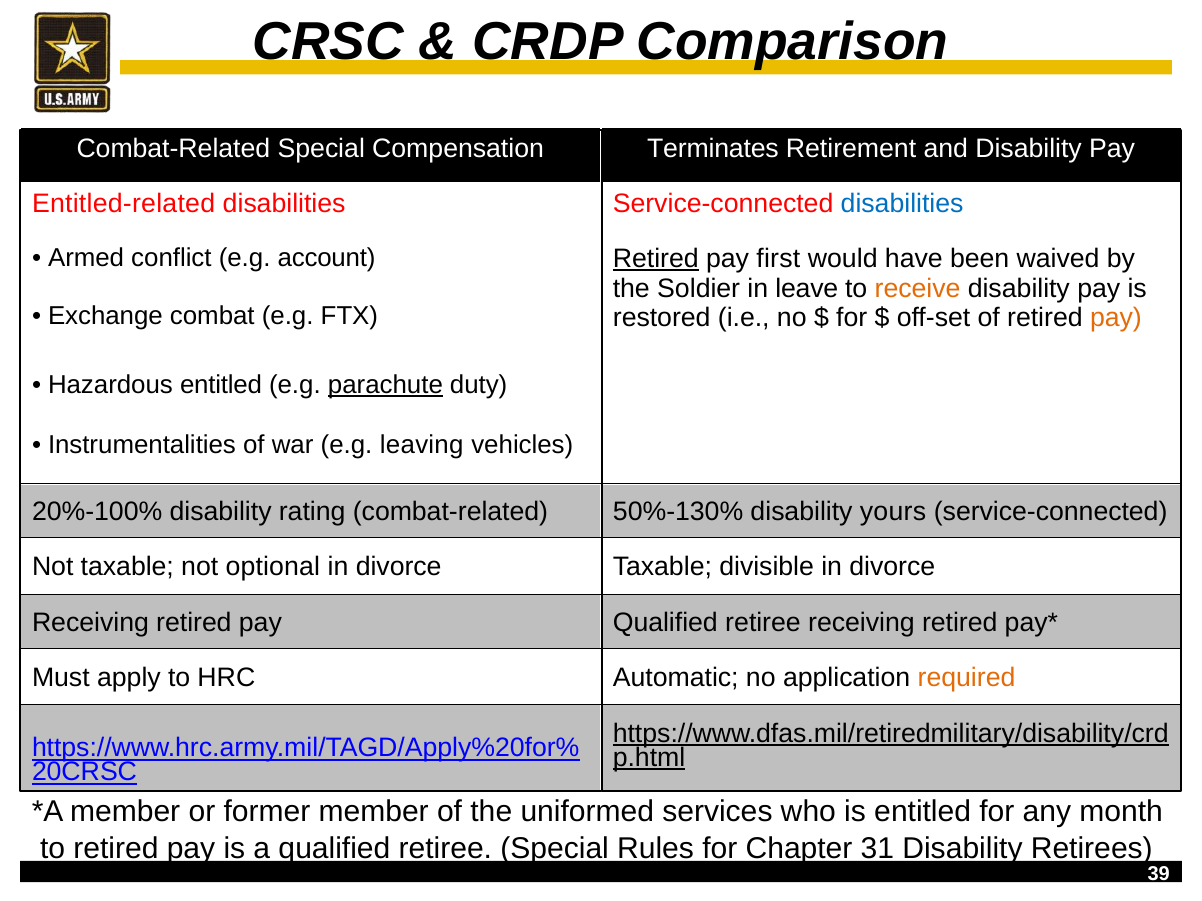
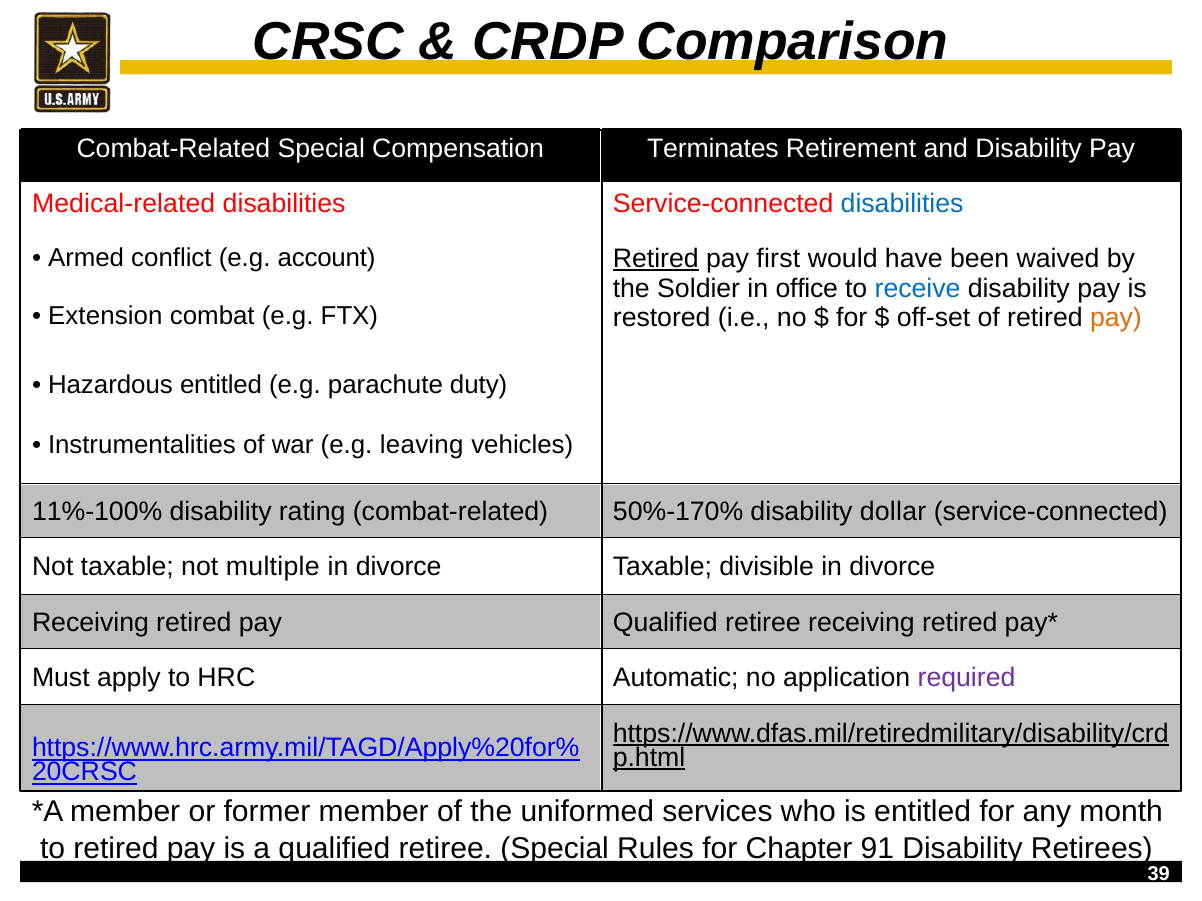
Entitled-related: Entitled-related -> Medical-related (124, 204)
leave: leave -> office (807, 288)
receive colour: orange -> blue (918, 288)
Exchange: Exchange -> Extension (105, 316)
parachute underline: present -> none (385, 385)
20%-100%: 20%-100% -> 11%-100% (97, 512)
50%-130%: 50%-130% -> 50%-170% (678, 512)
yours: yours -> dollar (893, 512)
optional: optional -> multiple (273, 567)
required colour: orange -> purple (967, 678)
31: 31 -> 91 (877, 849)
